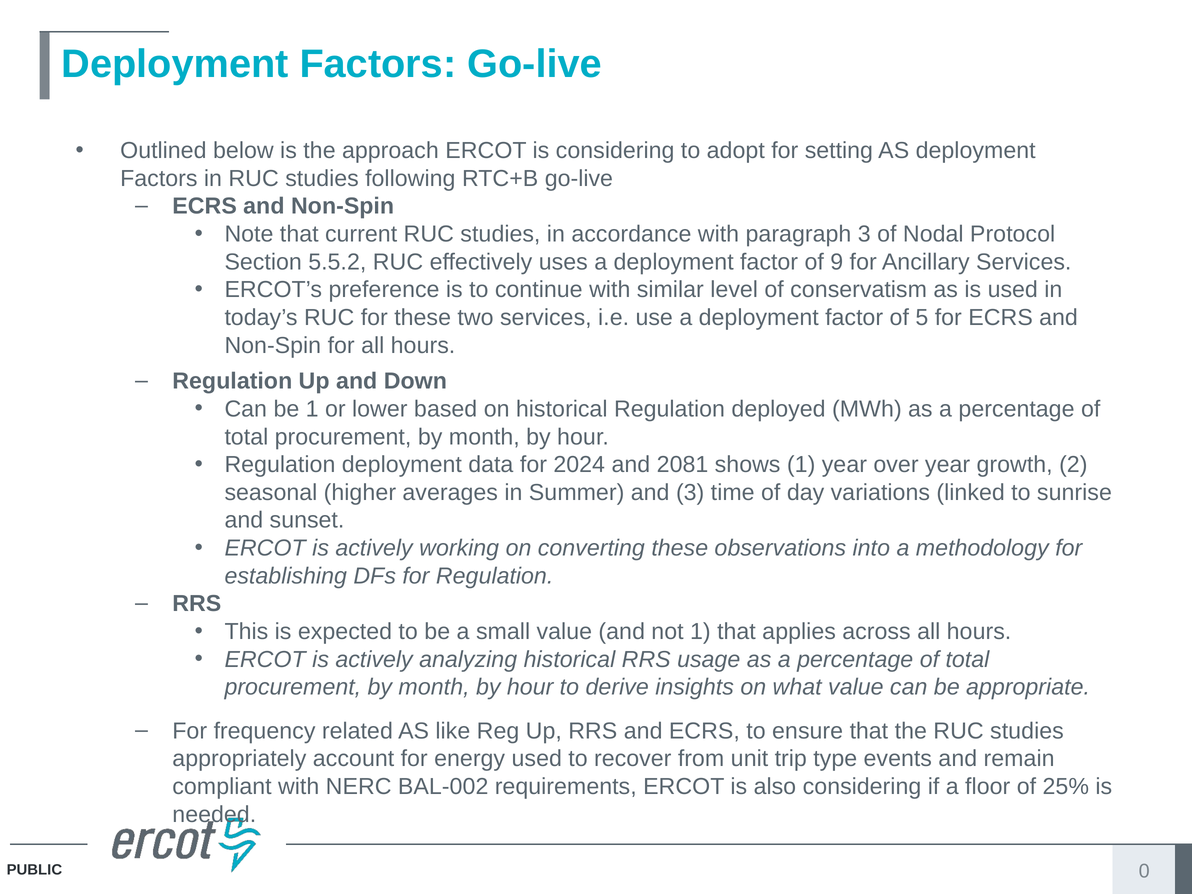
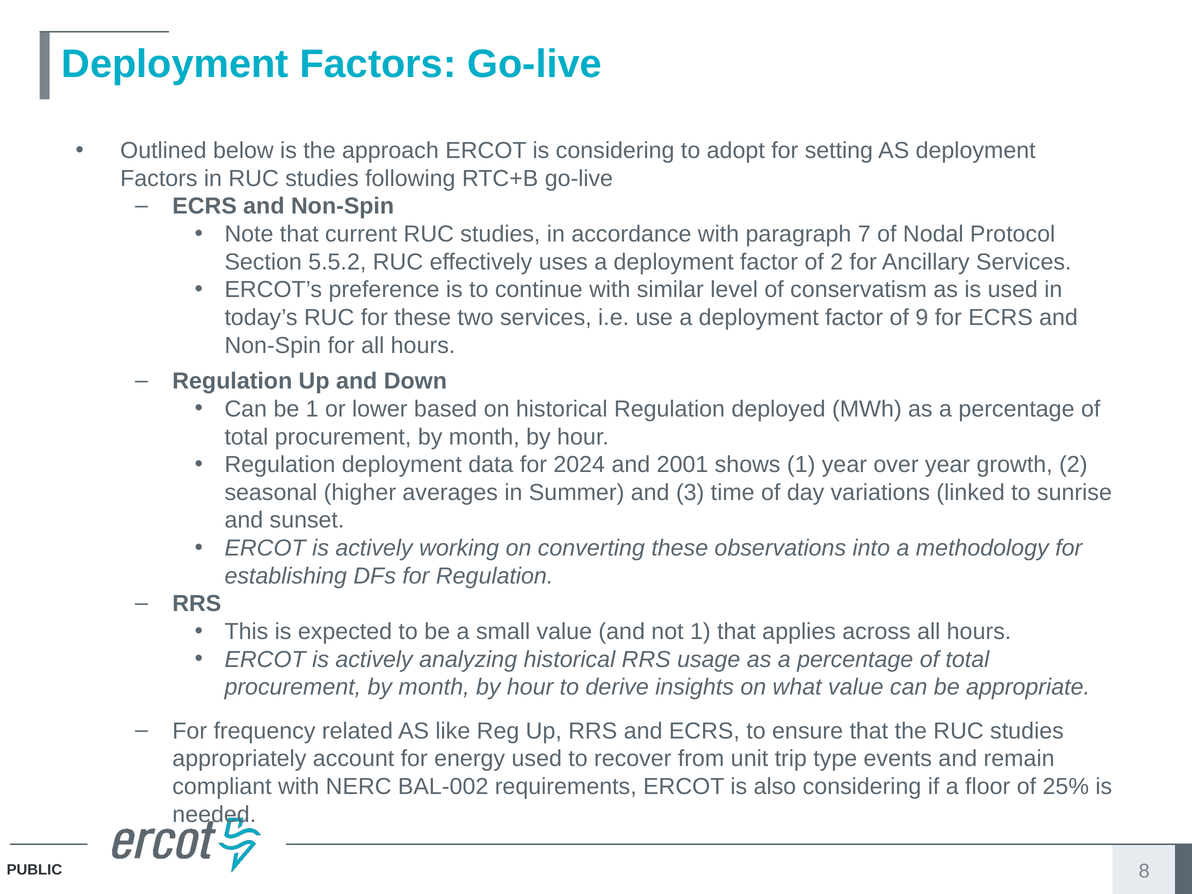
paragraph 3: 3 -> 7 (864, 234)
of 9: 9 -> 2 (837, 262)
5: 5 -> 9 (922, 318)
2081: 2081 -> 2001 (683, 465)
0: 0 -> 8 (1144, 871)
